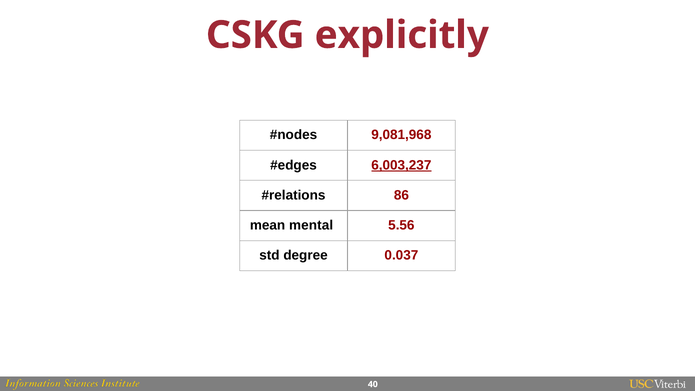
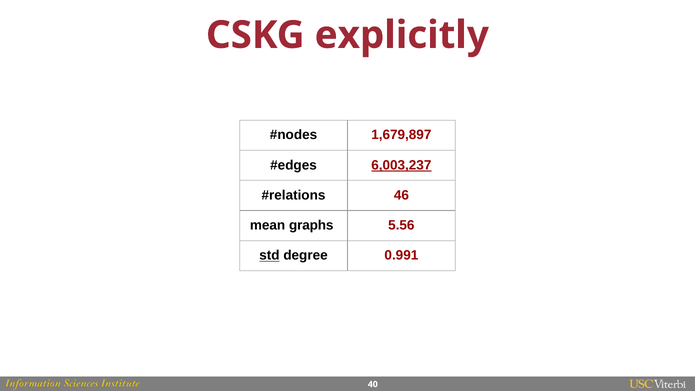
9,081,968: 9,081,968 -> 1,679,897 (401, 135)
86: 86 -> 46 (401, 195)
mental: mental -> graphs (311, 225)
std underline: none -> present (269, 255)
0.037: 0.037 -> 0.991 (401, 255)
